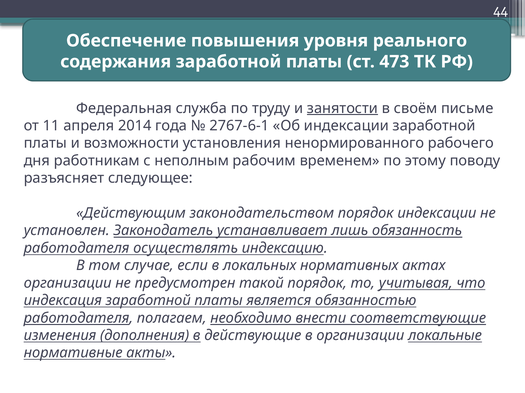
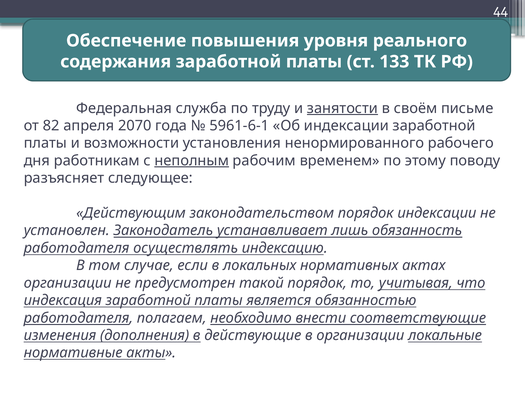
473: 473 -> 133 (394, 62)
11: 11 -> 82 (51, 126)
2014: 2014 -> 2070 (135, 126)
2767-6-1: 2767-6-1 -> 5961-6-1 (239, 126)
неполным underline: none -> present (192, 161)
